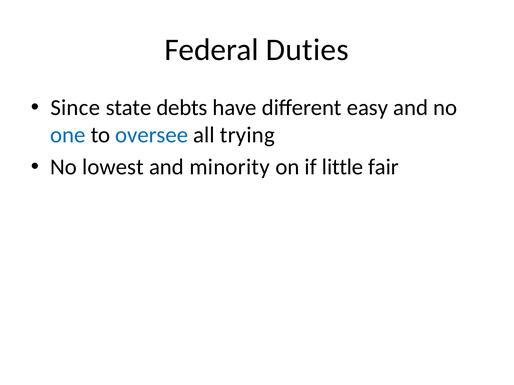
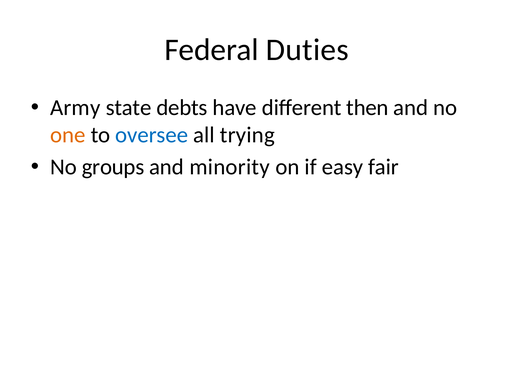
Since: Since -> Army (75, 108)
easy: easy -> then (367, 108)
one colour: blue -> orange (68, 135)
lowest: lowest -> groups (113, 167)
little: little -> easy (343, 167)
